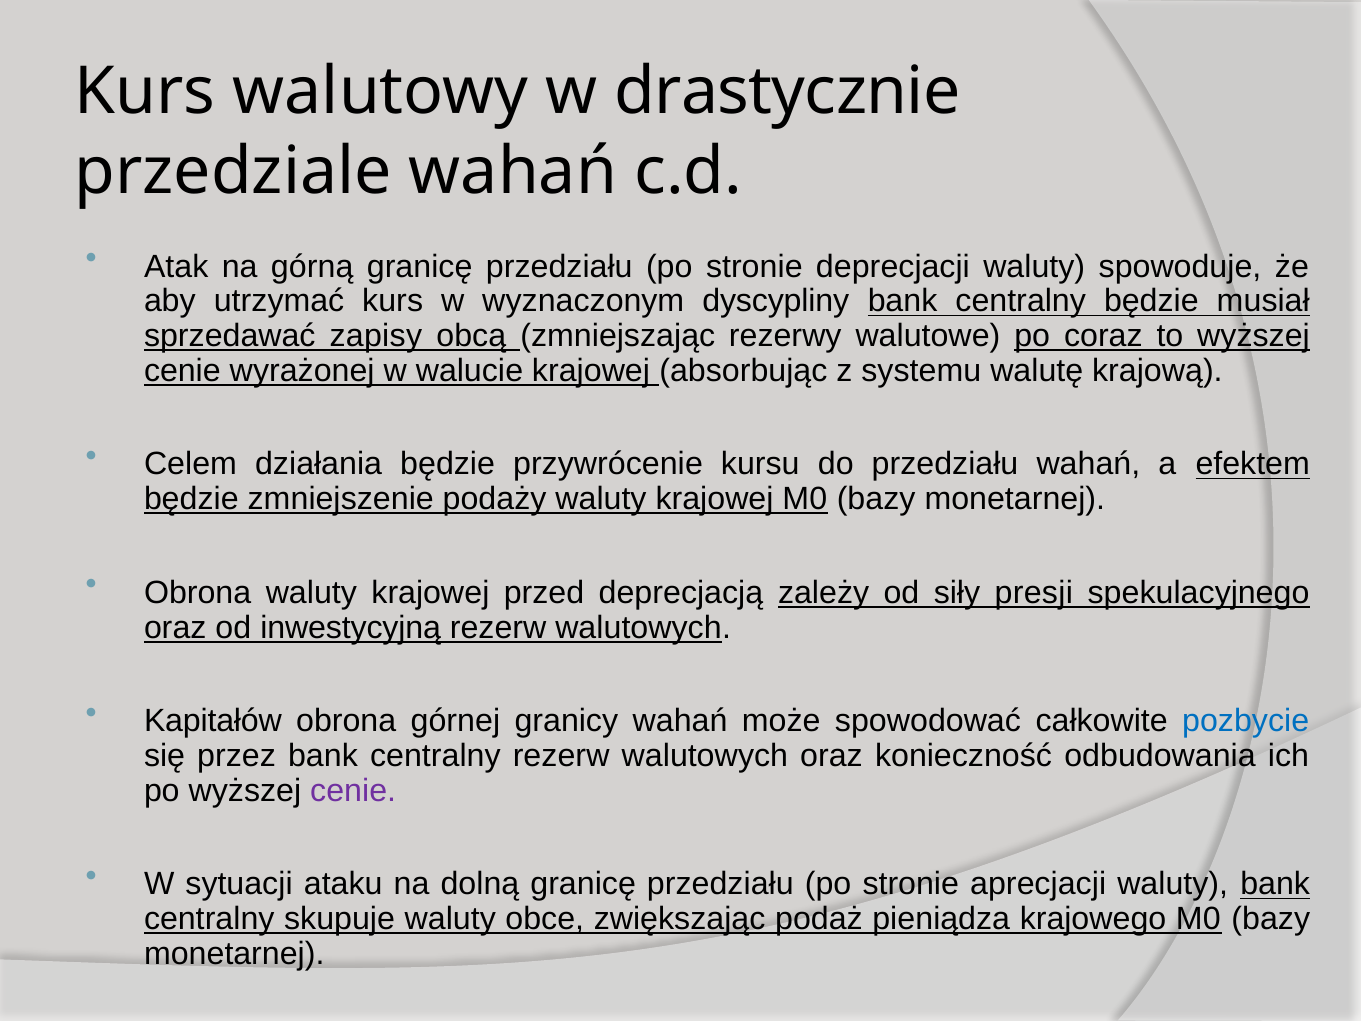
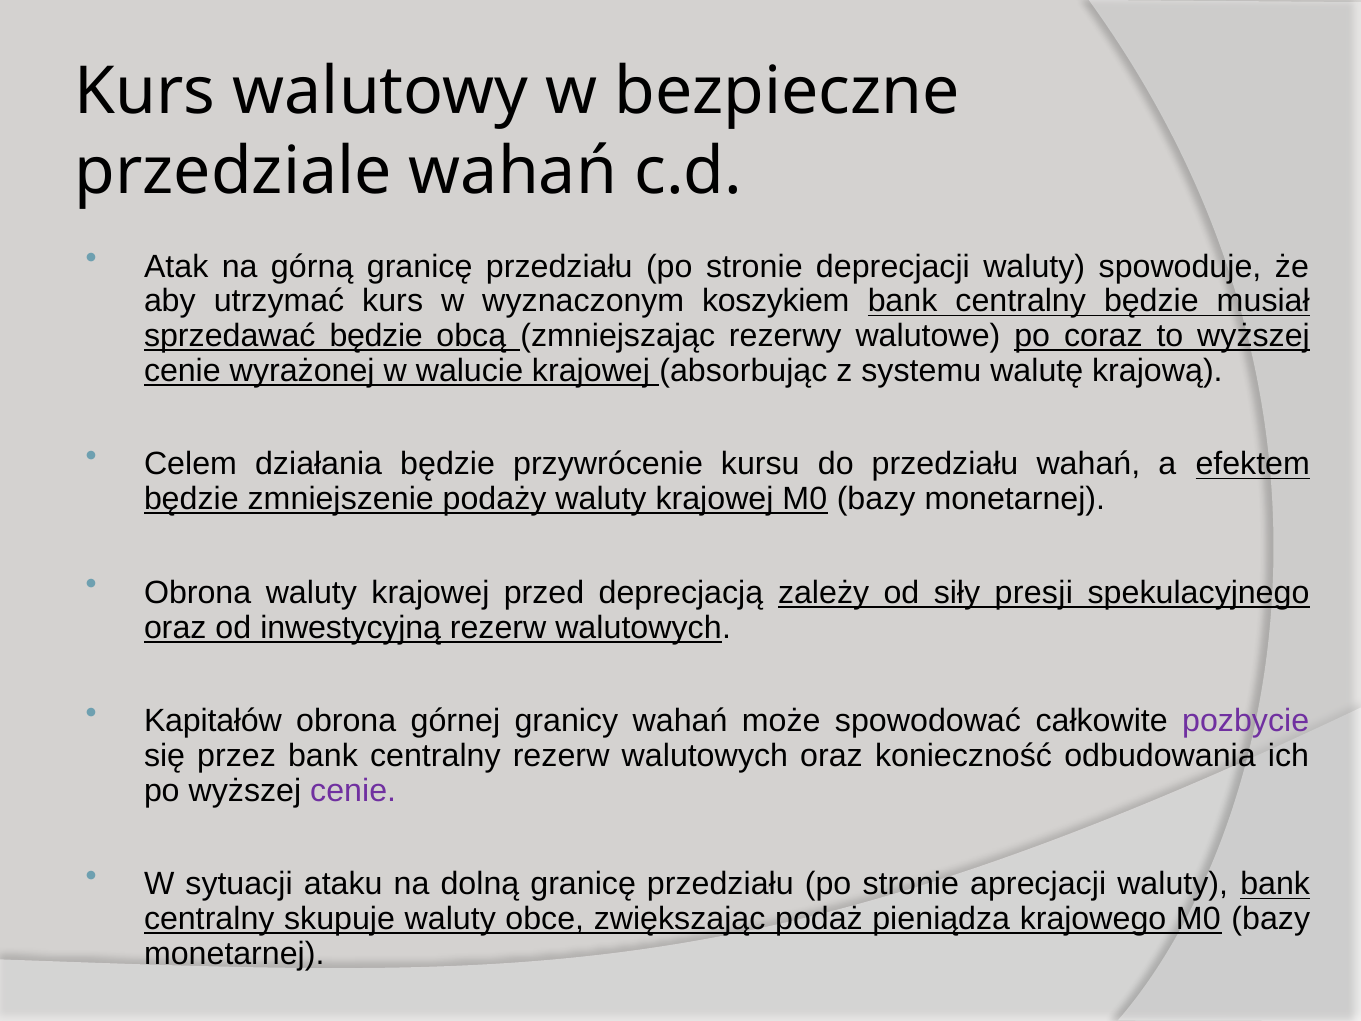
drastycznie: drastycznie -> bezpieczne (787, 92)
dyscypliny: dyscypliny -> koszykiem (776, 301)
sprzedawać zapisy: zapisy -> będzie (376, 336)
pozbycie colour: blue -> purple (1246, 721)
